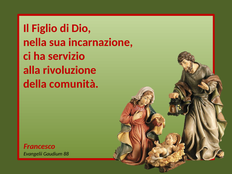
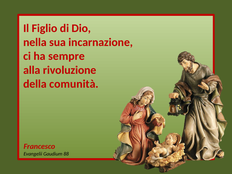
servizio: servizio -> sempre (67, 56)
